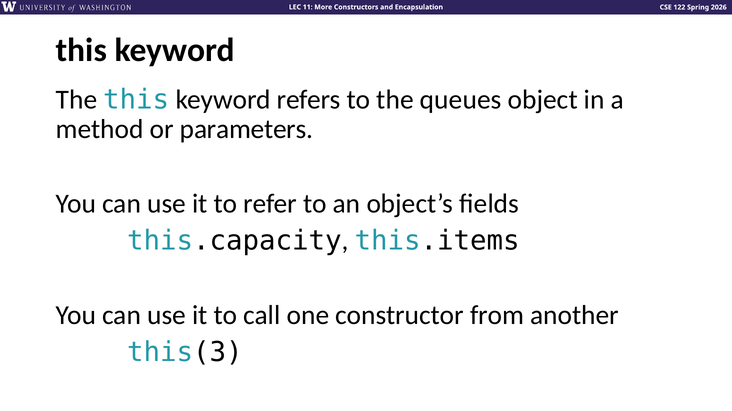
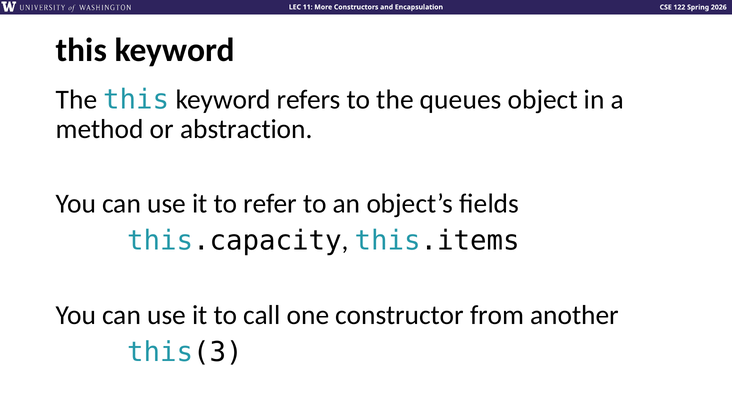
parameters: parameters -> abstraction (246, 129)
